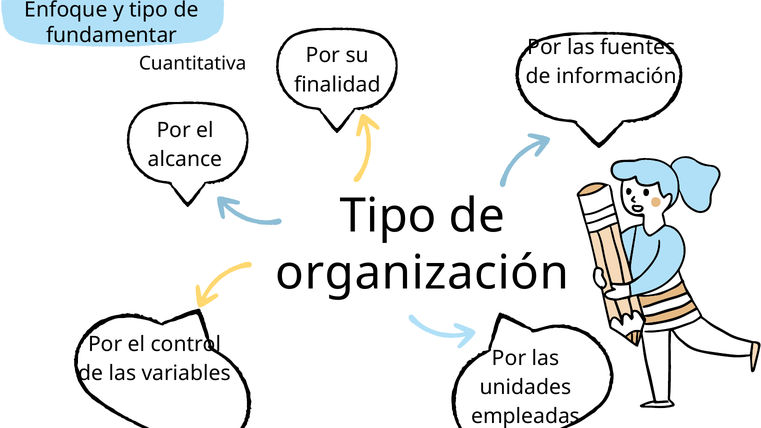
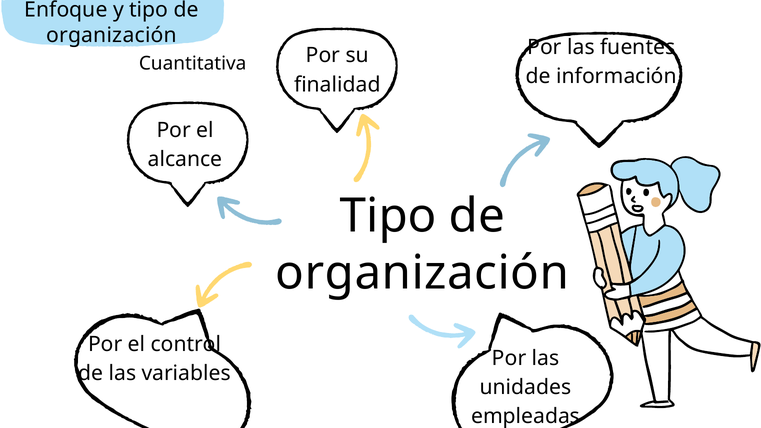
fundamentar: fundamentar -> organización (111, 35)
